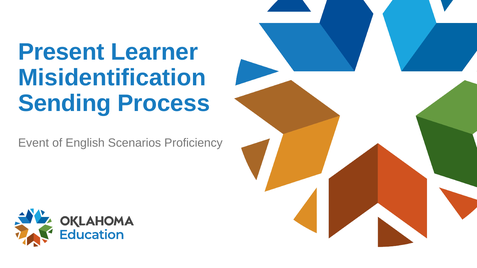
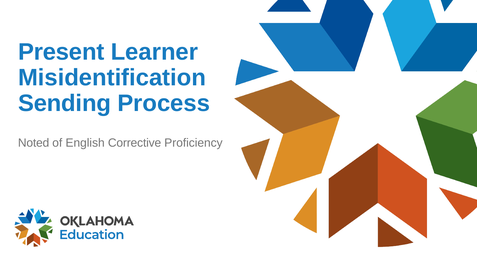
Event: Event -> Noted (34, 143)
Scenarios: Scenarios -> Corrective (135, 143)
